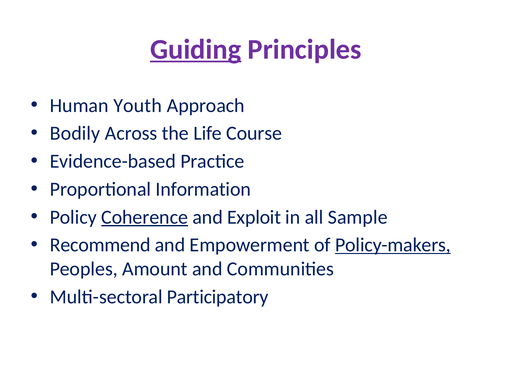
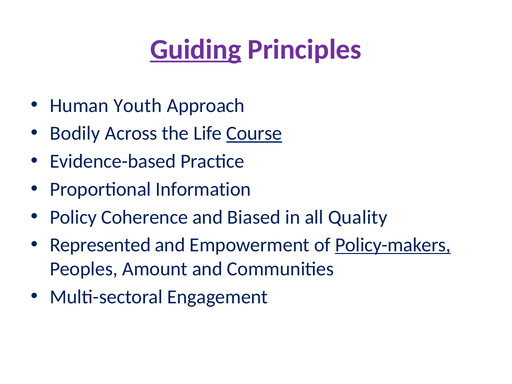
Course underline: none -> present (254, 133)
Coherence underline: present -> none (145, 217)
Exploit: Exploit -> Biased (254, 217)
Sample: Sample -> Quality (358, 217)
Recommend: Recommend -> Represented (100, 245)
Participatory: Participatory -> Engagement (218, 297)
